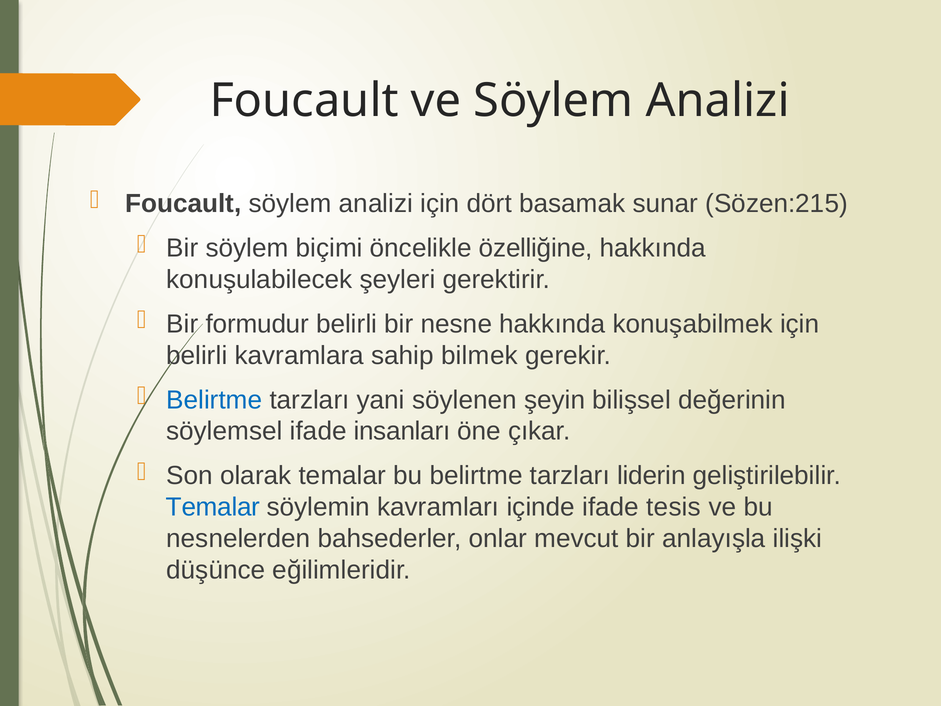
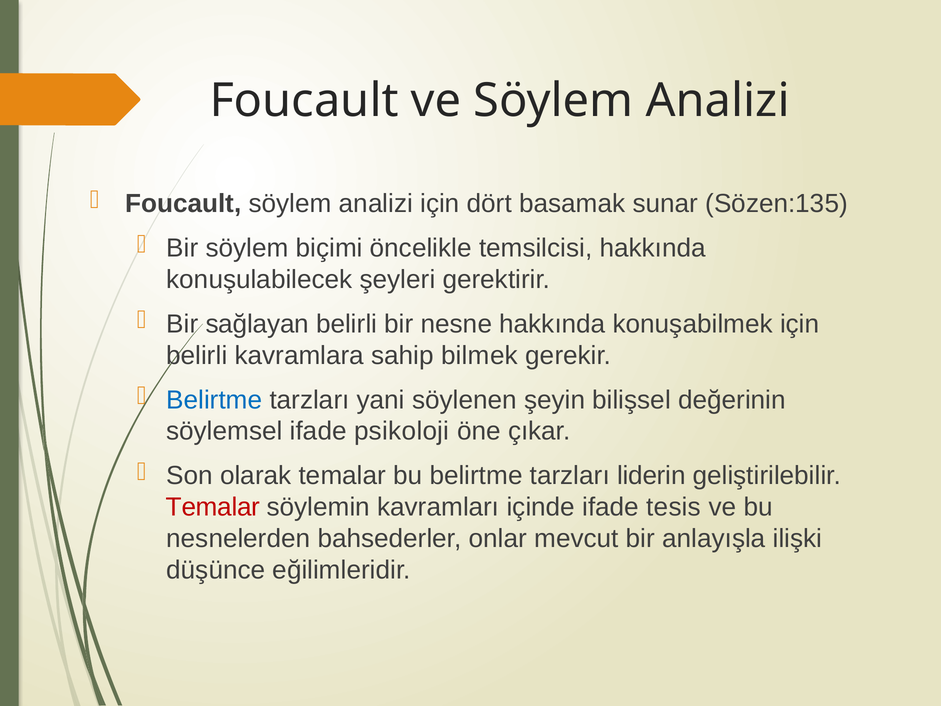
Sözen:215: Sözen:215 -> Sözen:135 (777, 204)
özelliğine: özelliğine -> temsilcisi (536, 248)
formudur: formudur -> sağlayan (257, 324)
insanları: insanları -> psikoloji (402, 431)
Temalar colour: blue -> red (213, 507)
